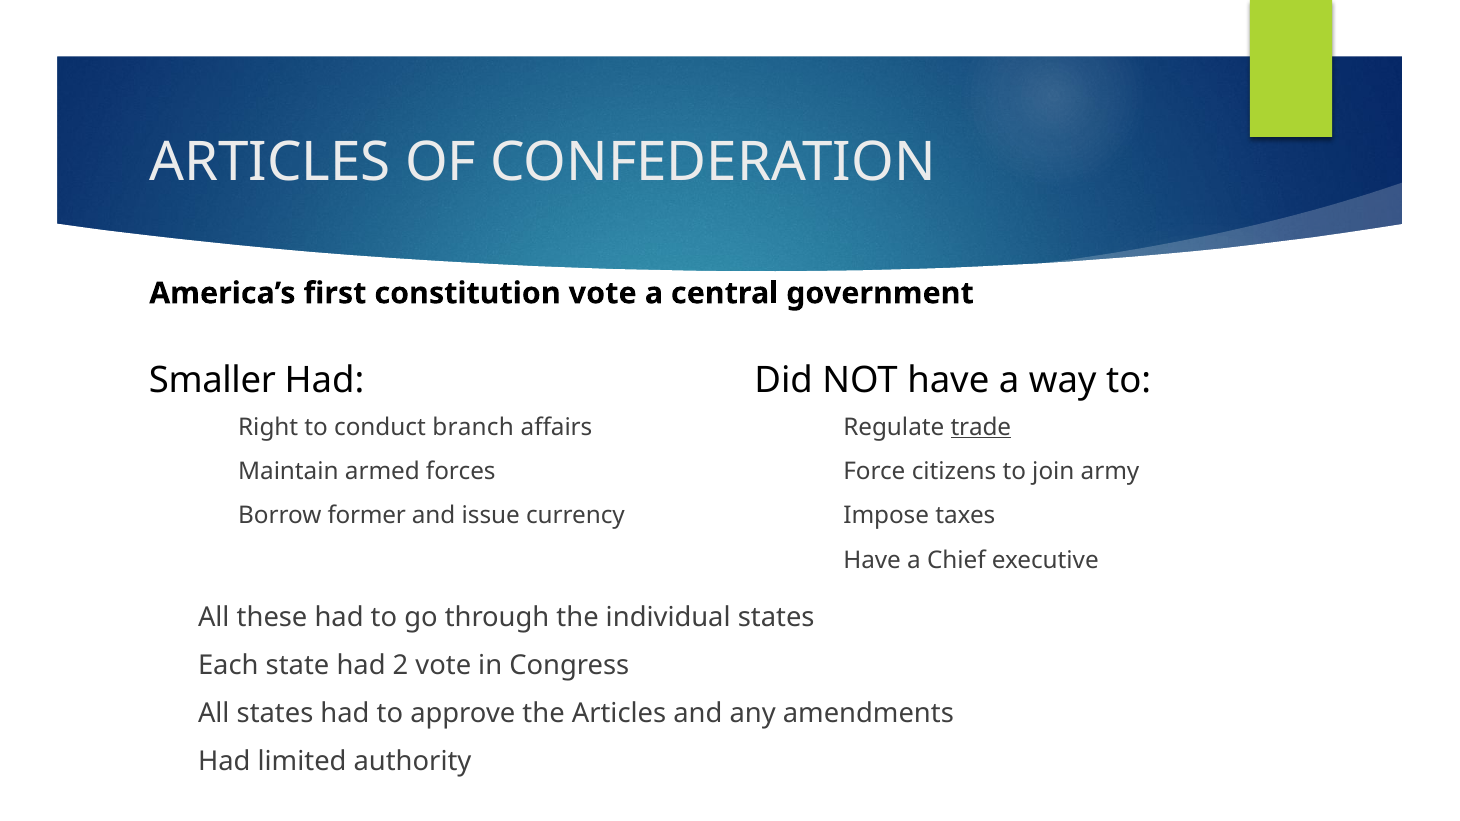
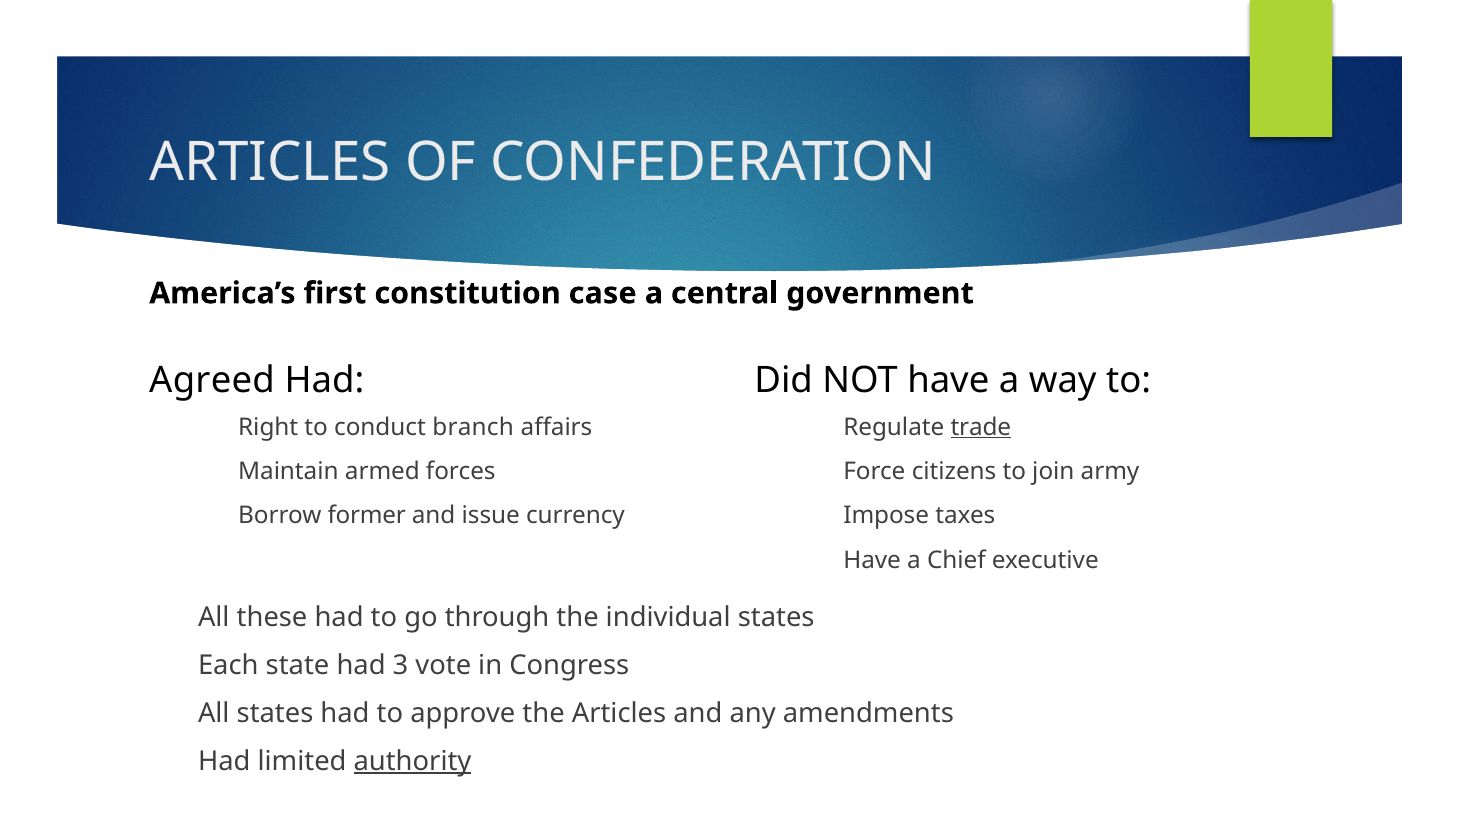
constitution vote: vote -> case (603, 293)
Smaller: Smaller -> Agreed (212, 381)
2: 2 -> 3 (401, 666)
authority underline: none -> present (412, 762)
